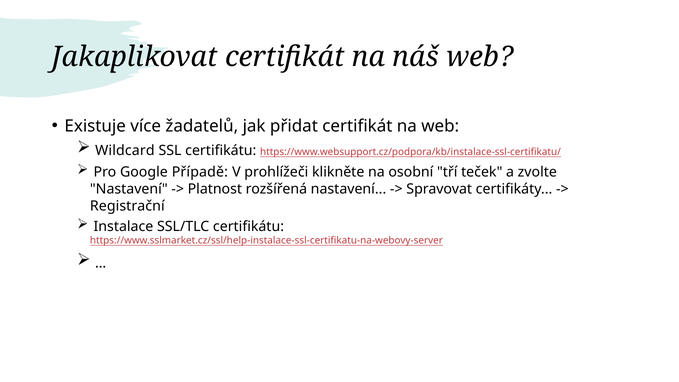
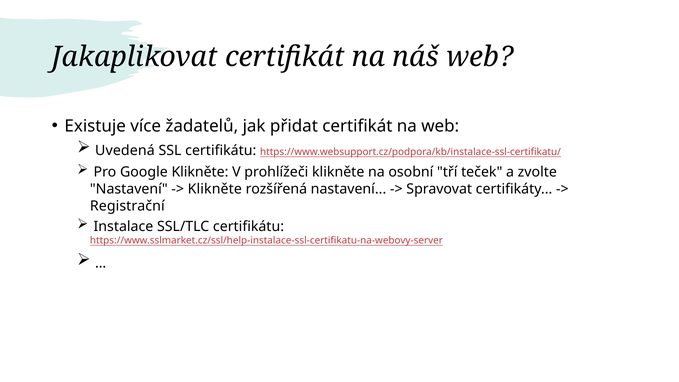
Wildcard: Wildcard -> Uvedená (125, 151)
Google Případě: Případě -> Klikněte (200, 172)
Platnost: Platnost -> Klikněte (215, 189)
